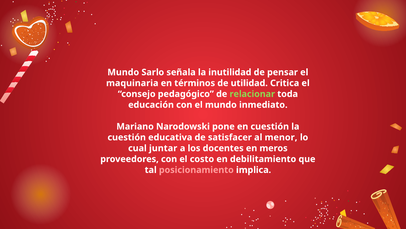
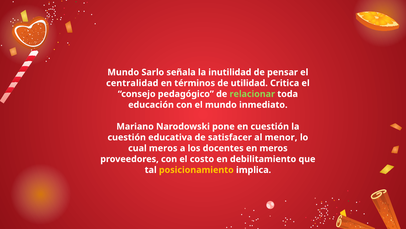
maquinaria: maquinaria -> centralidad (132, 83)
cual juntar: juntar -> meros (163, 148)
posicionamiento colour: pink -> yellow (196, 169)
